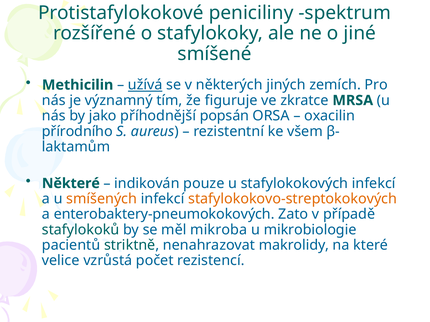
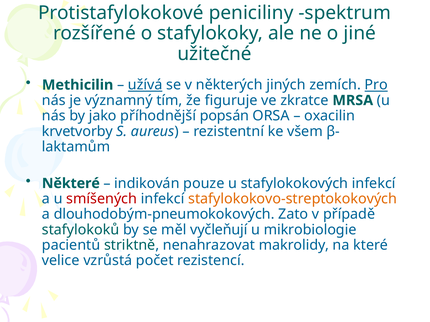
smíšené: smíšené -> užitečné (215, 54)
Pro underline: none -> present (376, 85)
přírodního: přírodního -> krvetvorby (77, 131)
smíšených colour: orange -> red (102, 199)
enterobaktery-pneumokokových: enterobaktery-pneumokokových -> dlouhodobým-pneumokokových (164, 215)
mikroba: mikroba -> vyčleňují (219, 230)
